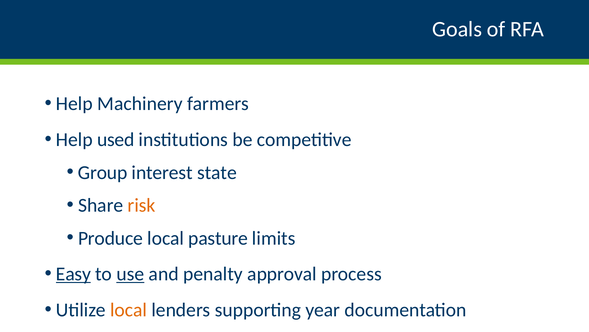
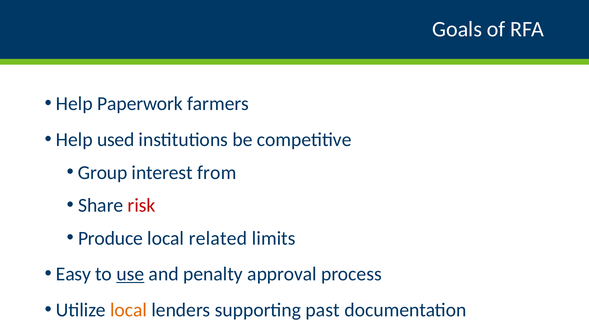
Machinery: Machinery -> Paperwork (140, 104)
state: state -> from (217, 172)
risk colour: orange -> red (142, 205)
pasture: pasture -> related (218, 238)
Easy underline: present -> none (73, 274)
year: year -> past (323, 309)
